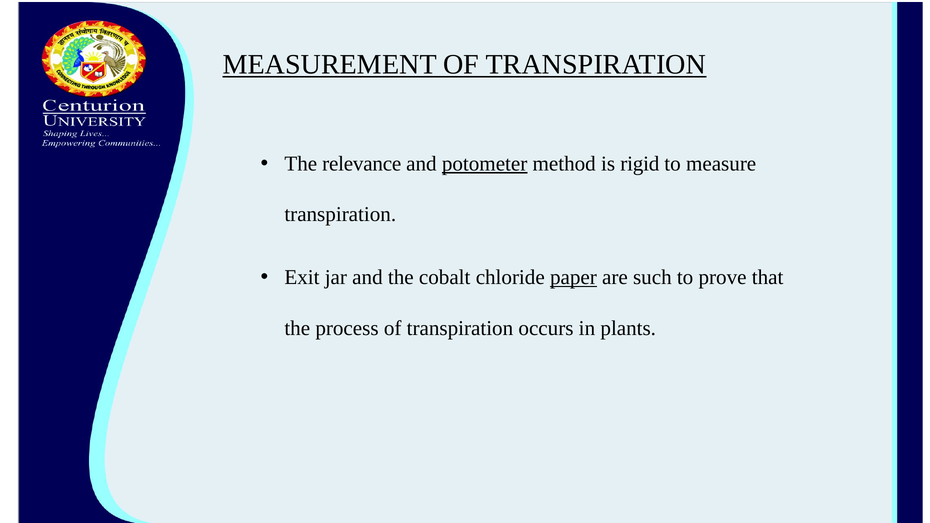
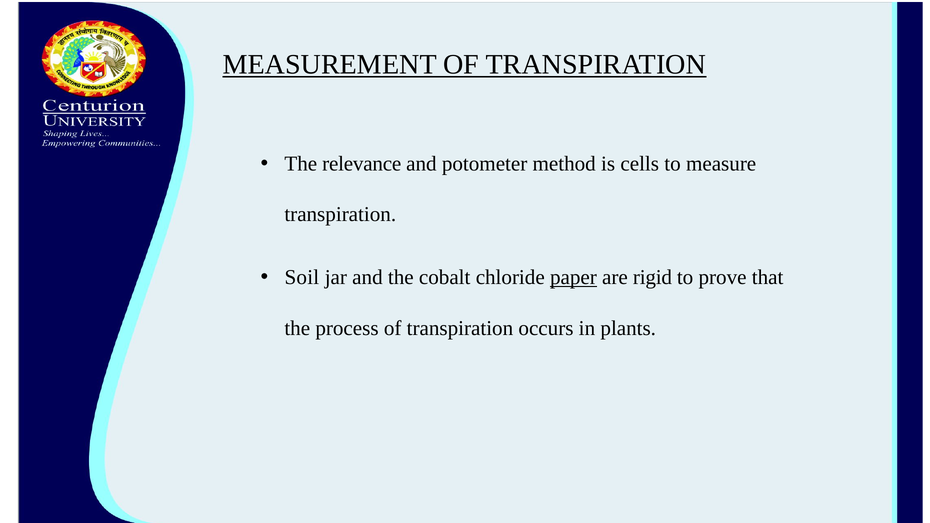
potometer underline: present -> none (485, 164)
rigid: rigid -> cells (640, 164)
Exit: Exit -> Soil (302, 278)
such: such -> rigid (652, 278)
